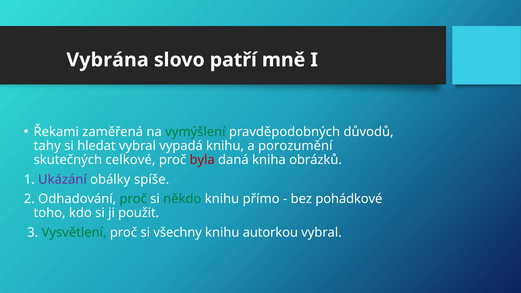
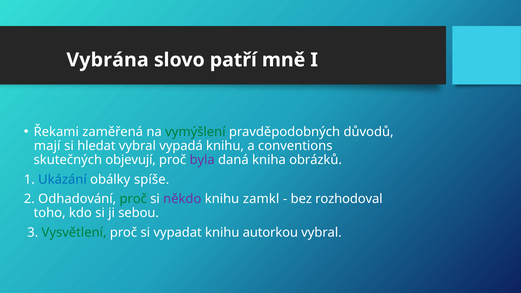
tahy: tahy -> mají (47, 146)
porozumění: porozumění -> conventions (295, 146)
celkové: celkové -> objevují (131, 160)
byla colour: red -> purple (202, 160)
Ukázání colour: purple -> blue (62, 180)
někdo colour: green -> purple (182, 199)
přímo: přímo -> zamkl (261, 199)
pohádkové: pohádkové -> rozhodoval (349, 199)
použit: použit -> sebou (139, 213)
všechny: všechny -> vypadat (178, 233)
